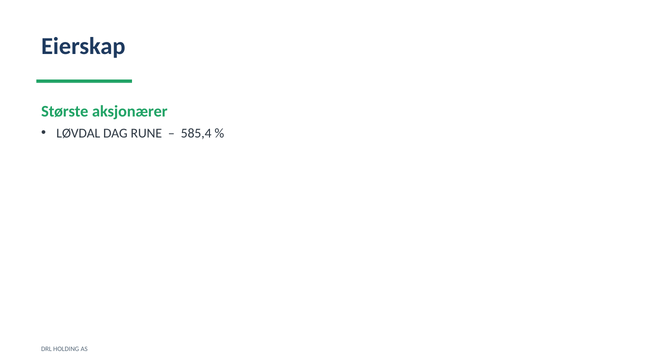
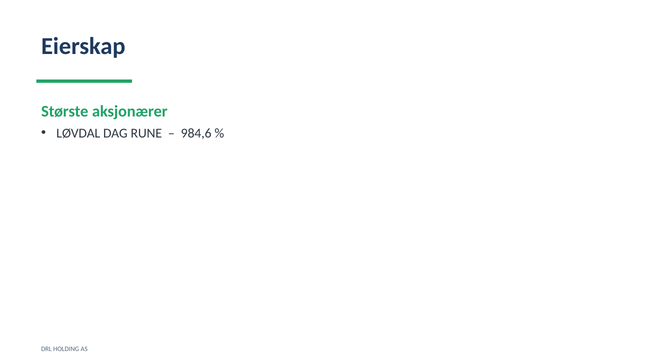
585,4: 585,4 -> 984,6 (196, 133)
